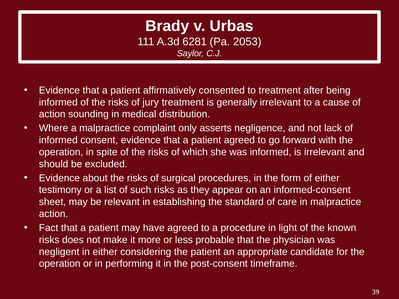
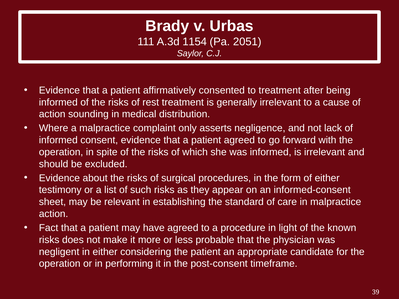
6281: 6281 -> 1154 (195, 42)
2053: 2053 -> 2051 (247, 42)
jury: jury -> rest (151, 102)
